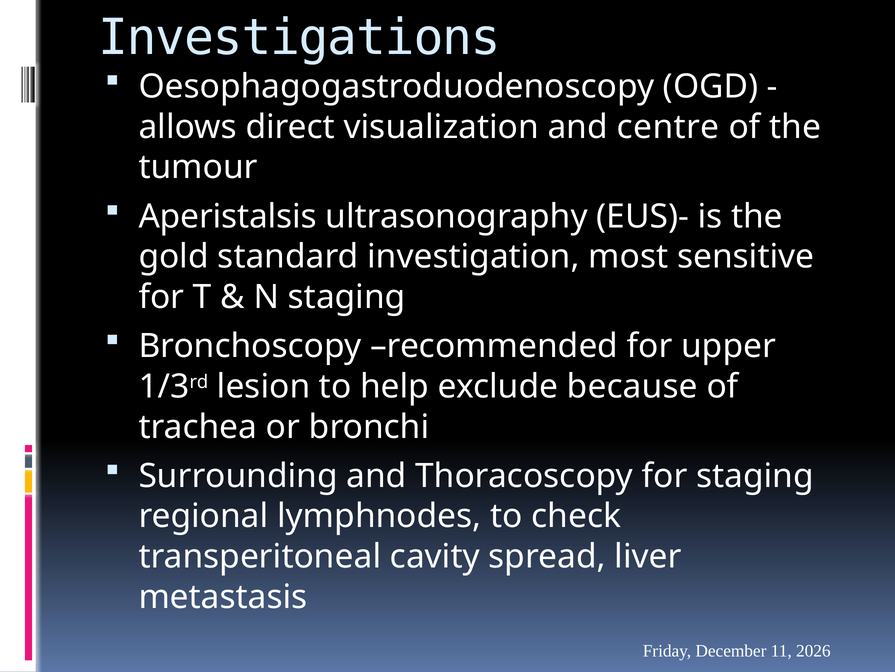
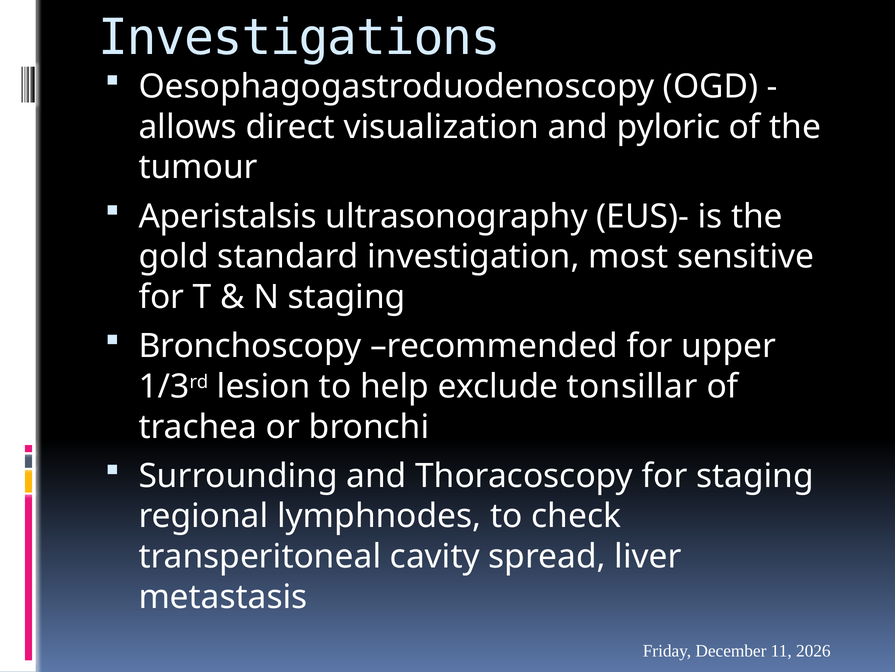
centre: centre -> pyloric (668, 127)
because: because -> tonsillar (632, 386)
